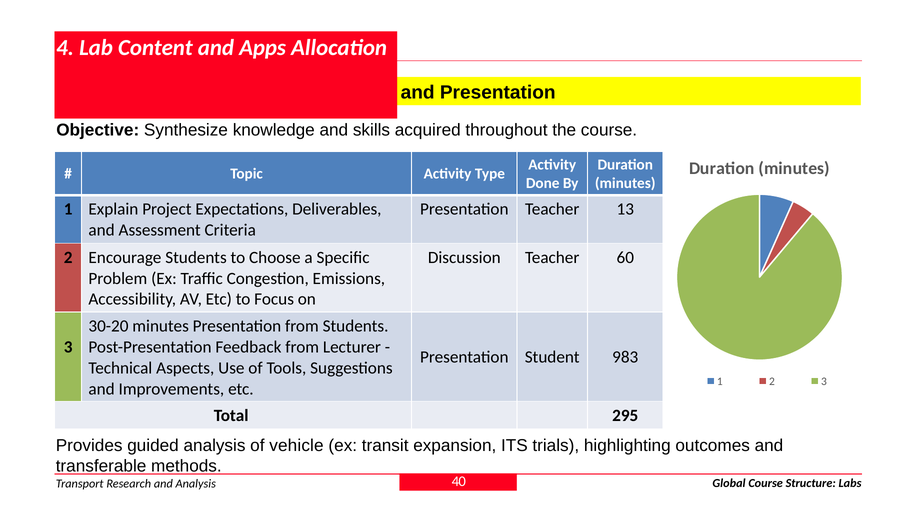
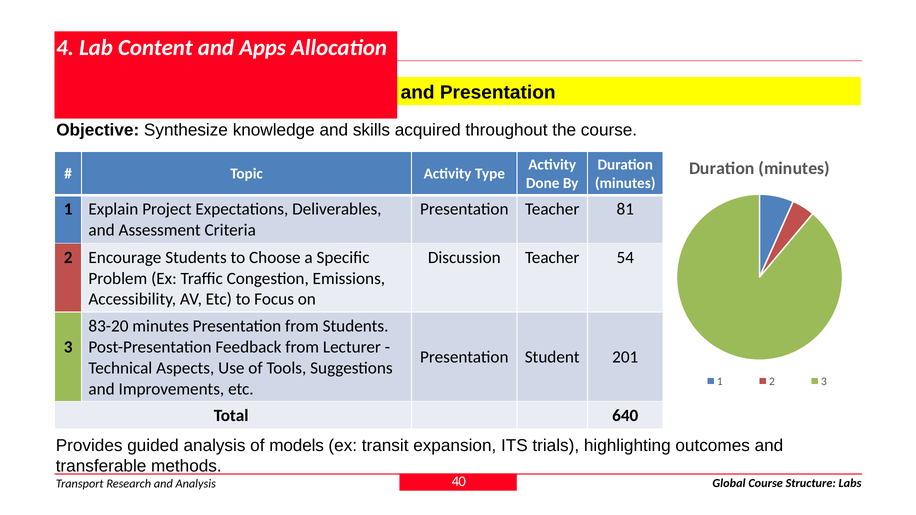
13: 13 -> 81 (625, 209)
60: 60 -> 54 (625, 258)
30-20: 30-20 -> 83-20 (108, 326)
983: 983 -> 201 (625, 357)
295: 295 -> 640 (625, 416)
vehicle: vehicle -> models (297, 446)
